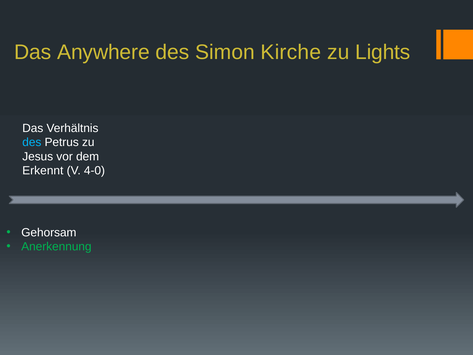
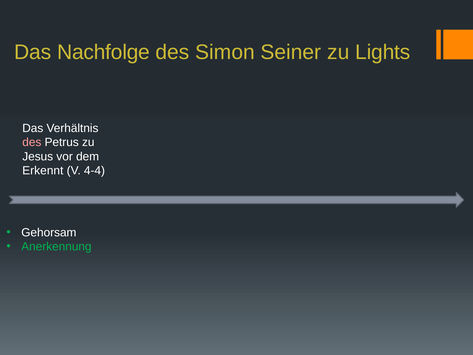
Anywhere: Anywhere -> Nachfolge (104, 52)
Kirche: Kirche -> Seiner (291, 52)
des colour: light blue -> pink (32, 142)
4-0: 4-0 -> 4-4 (94, 171)
